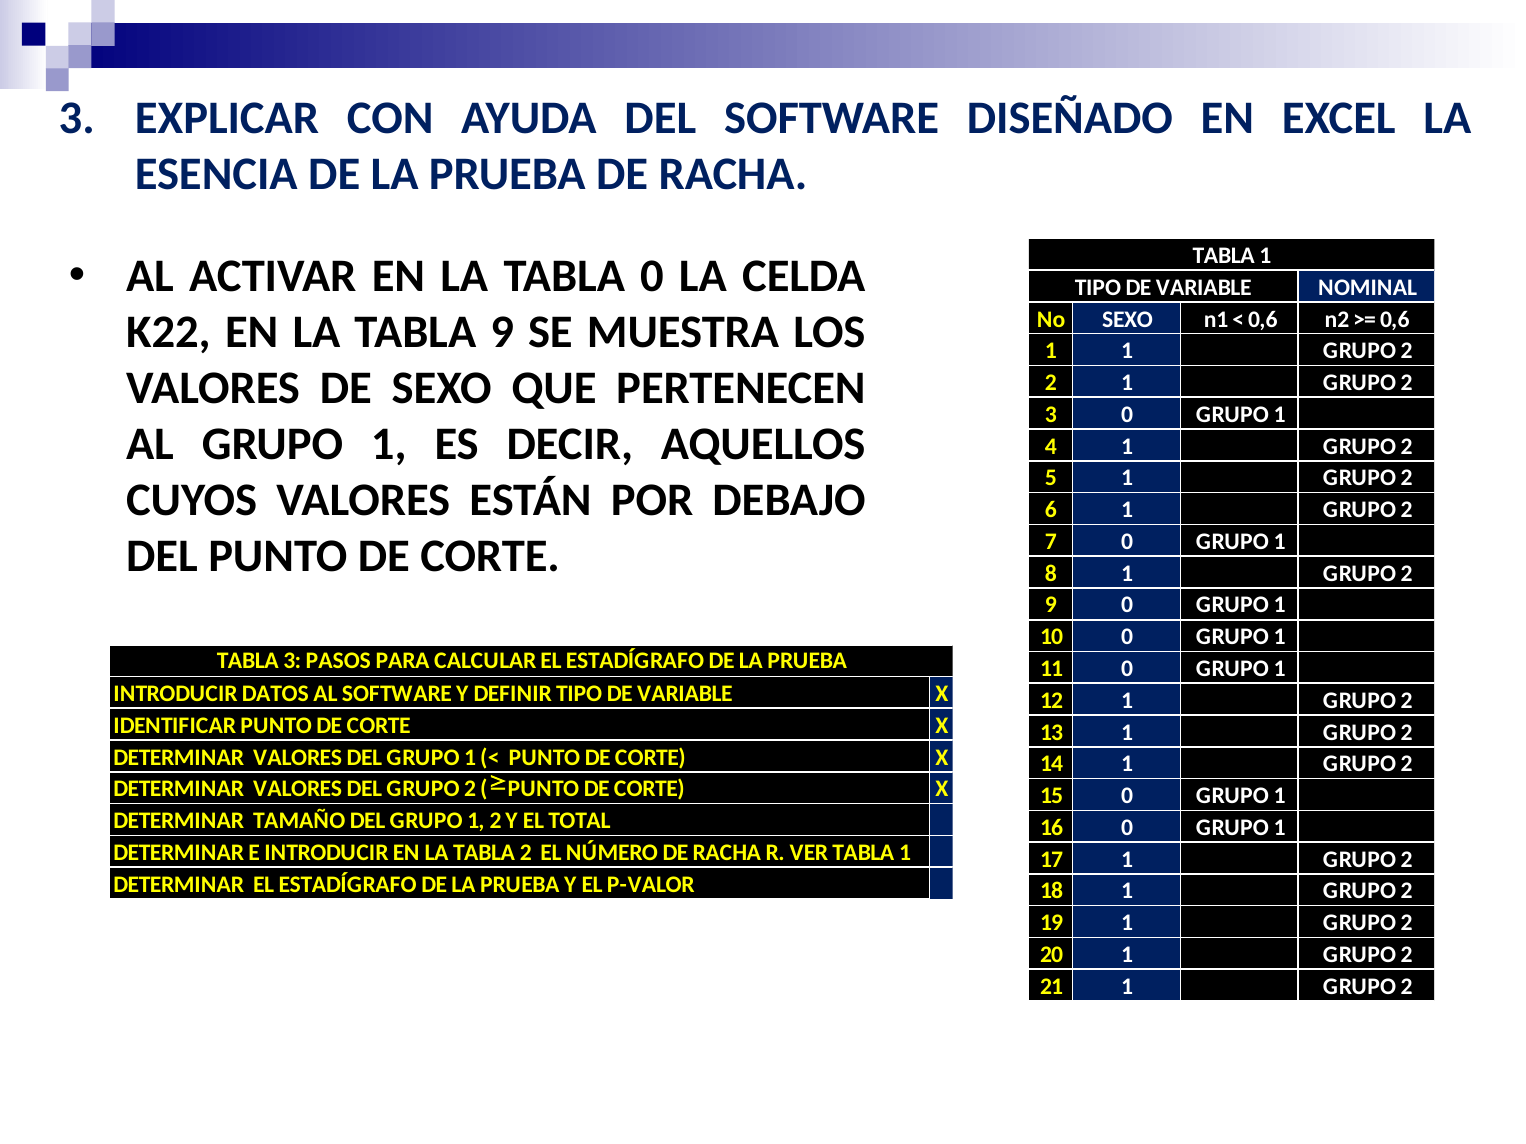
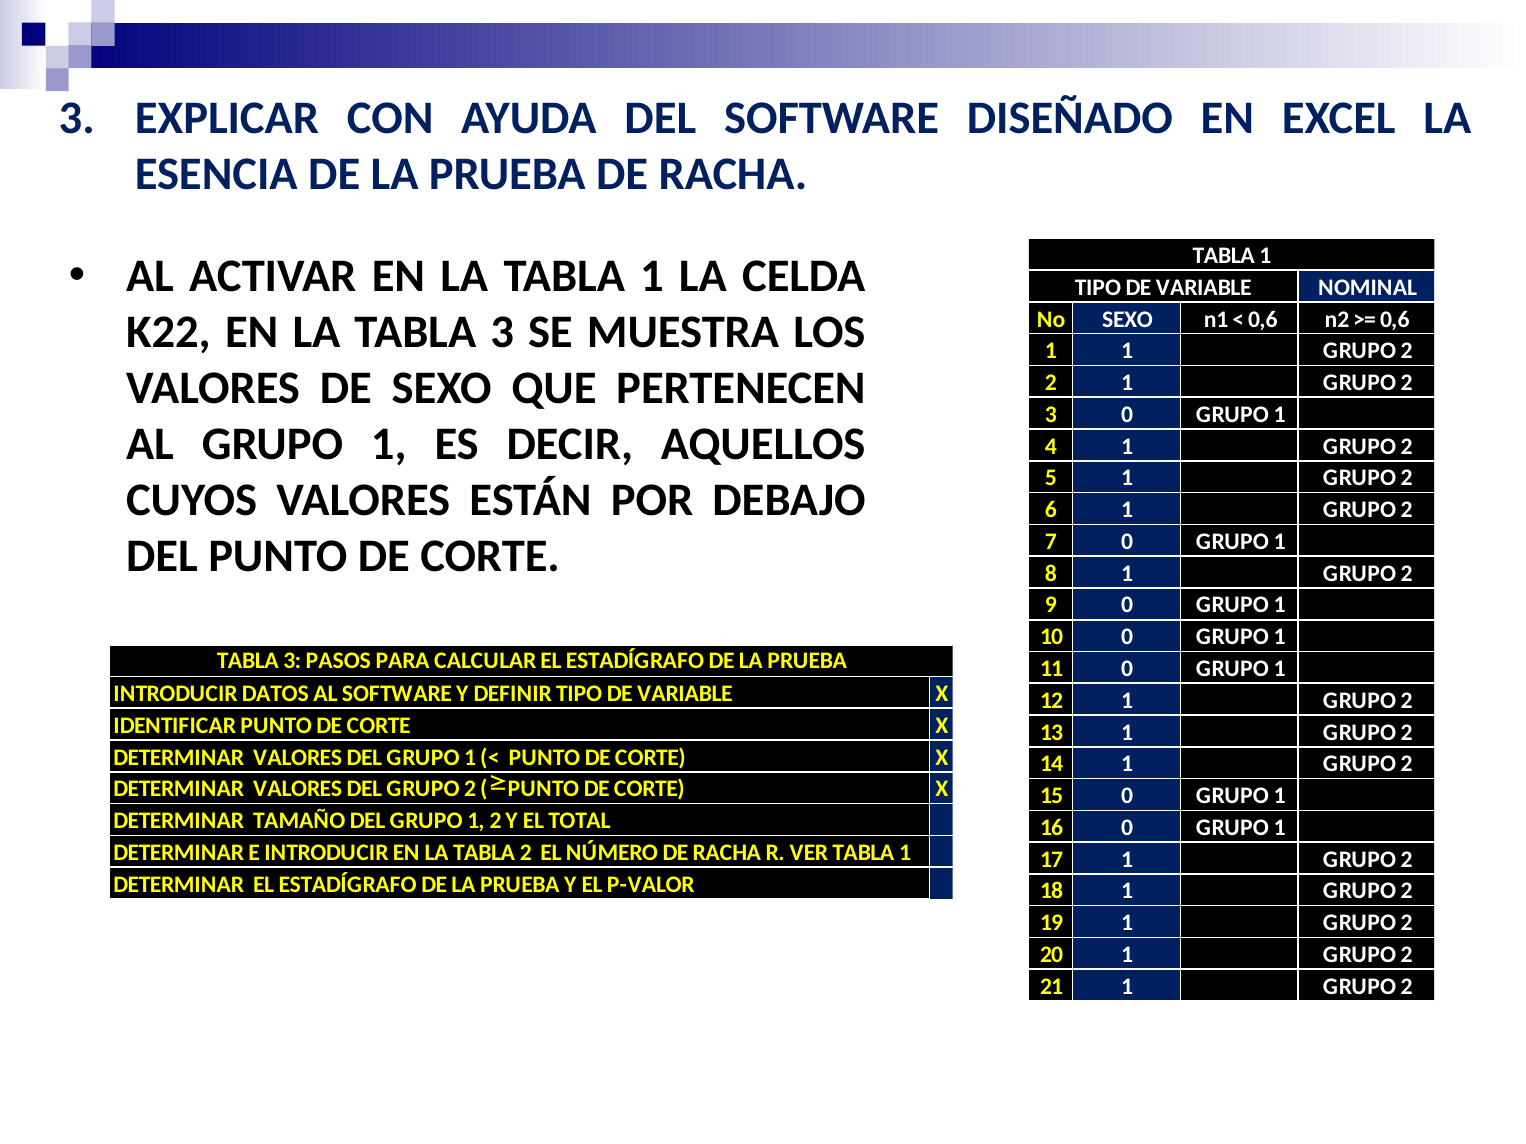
LA TABLA 0: 0 -> 1 (652, 276)
LA TABLA 9: 9 -> 3 (502, 332)
